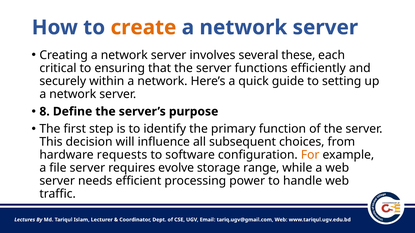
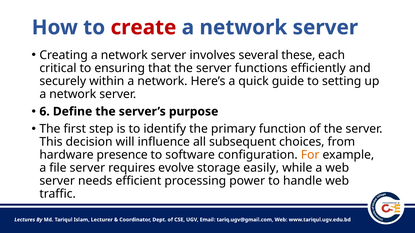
create colour: orange -> red (143, 28)
8: 8 -> 6 (45, 112)
requests: requests -> presence (122, 155)
range: range -> easily (261, 168)
